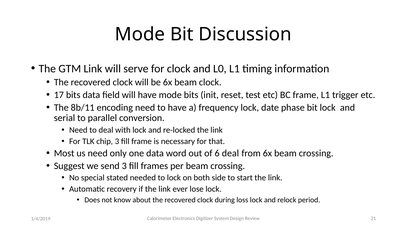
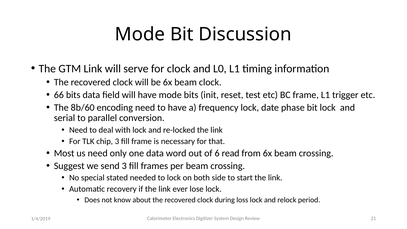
17: 17 -> 66 (59, 95)
8b/11: 8b/11 -> 8b/60 (83, 107)
6 deal: deal -> read (231, 153)
